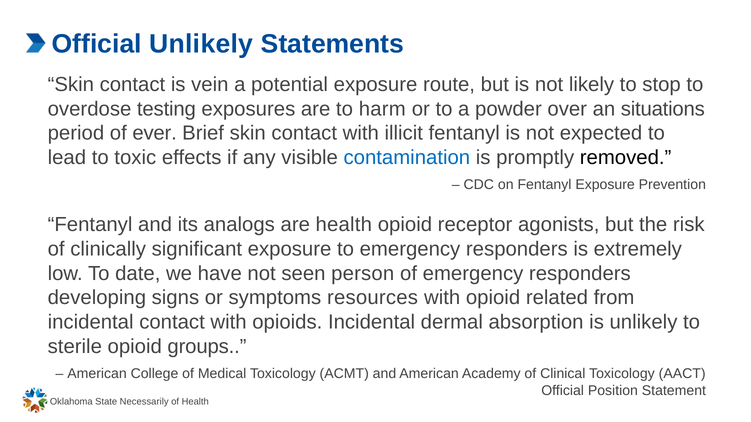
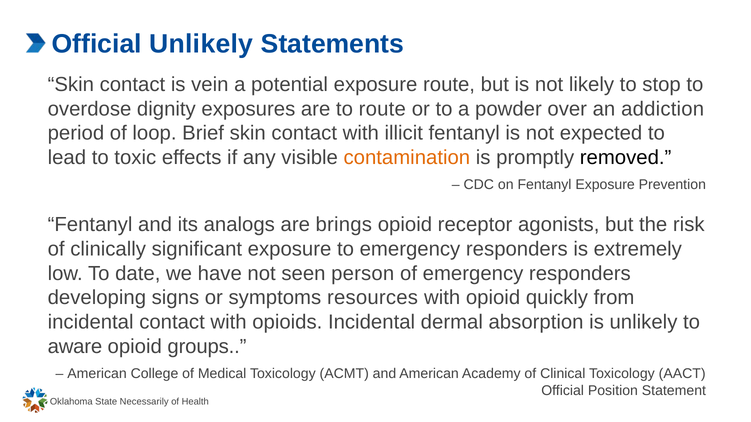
testing: testing -> dignity (166, 109)
to harm: harm -> route (382, 109)
situations: situations -> addiction (663, 109)
ever: ever -> loop (154, 133)
contamination colour: blue -> orange (407, 158)
are health: health -> brings (344, 225)
related: related -> quickly (557, 298)
sterile: sterile -> aware (75, 347)
